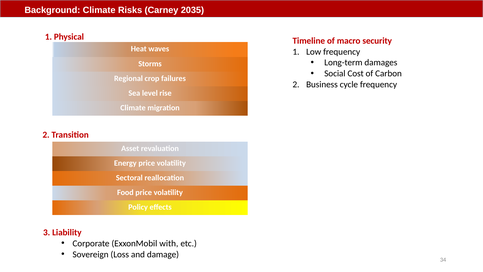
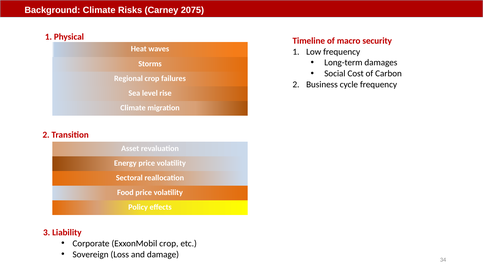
2035: 2035 -> 2075 (192, 10)
ExxonMobil with: with -> crop (169, 243)
